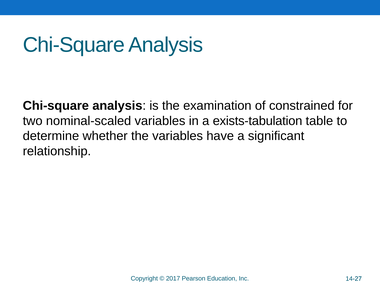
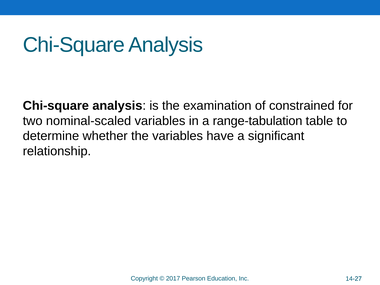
exists-tabulation: exists-tabulation -> range-tabulation (258, 121)
